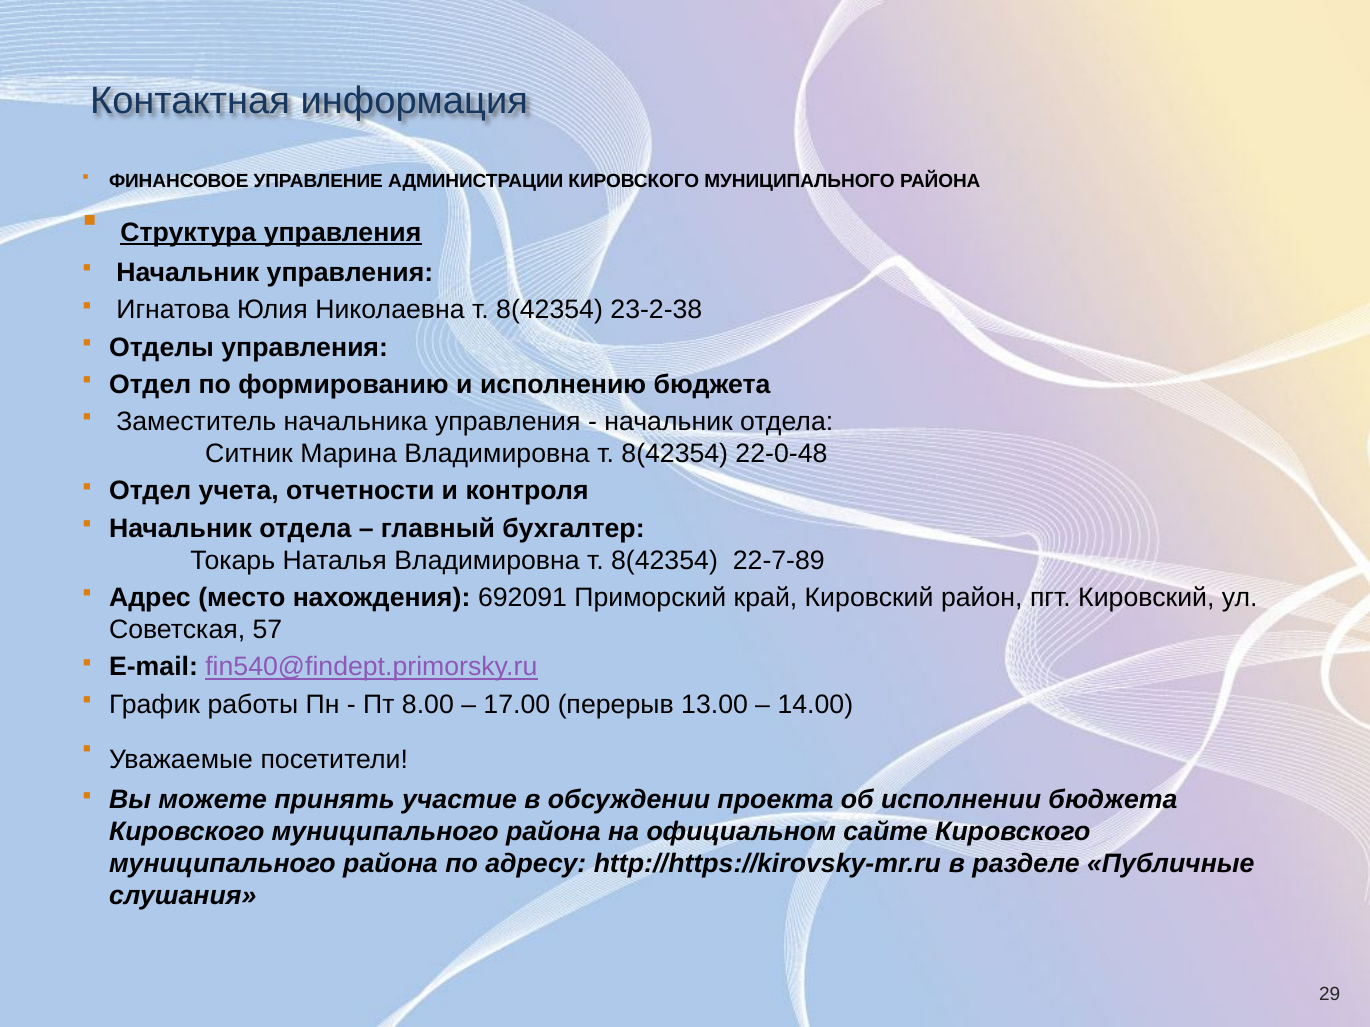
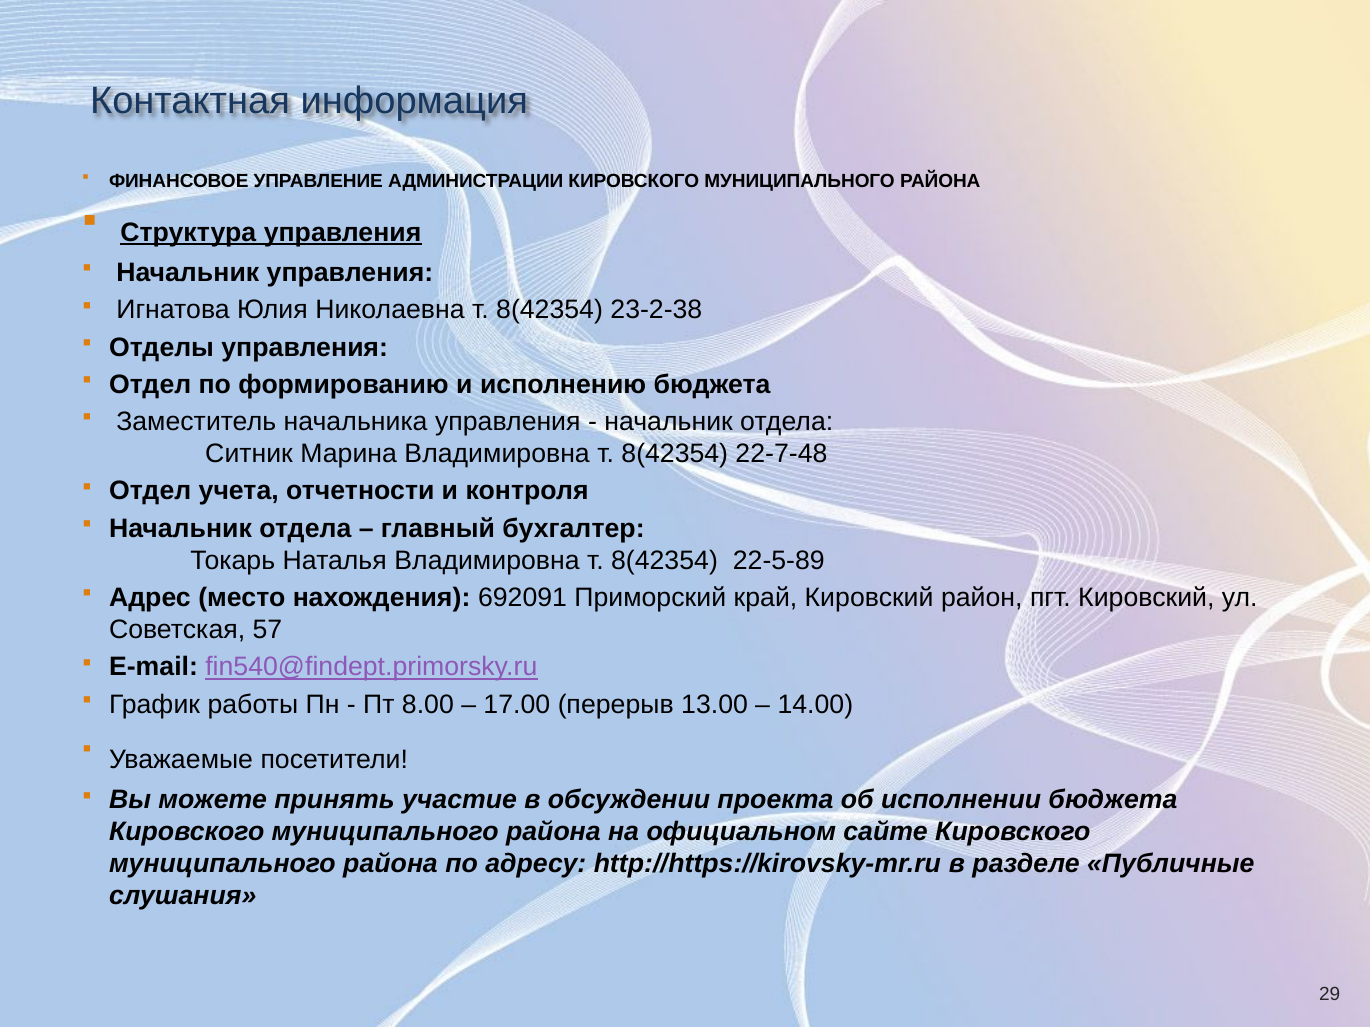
22-0-48: 22-0-48 -> 22-7-48 (781, 454)
22-7-89: 22-7-89 -> 22-5-89 (779, 561)
